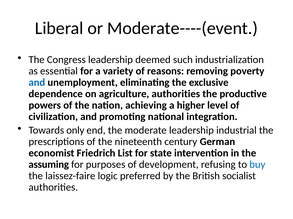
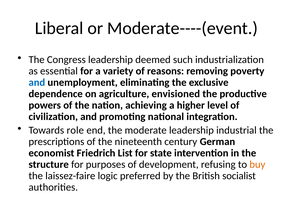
agriculture authorities: authorities -> envisioned (176, 94)
only: only -> role (75, 131)
assuming: assuming -> structure (49, 165)
buy colour: blue -> orange (257, 165)
